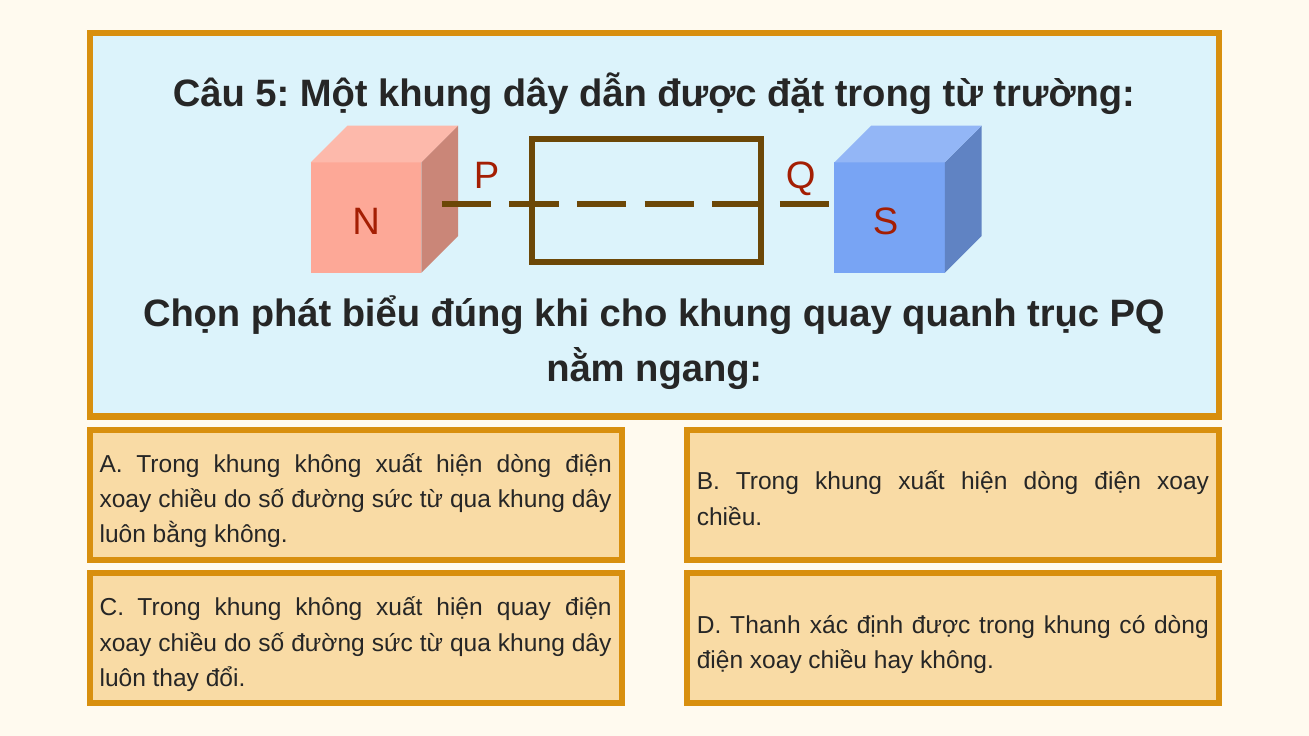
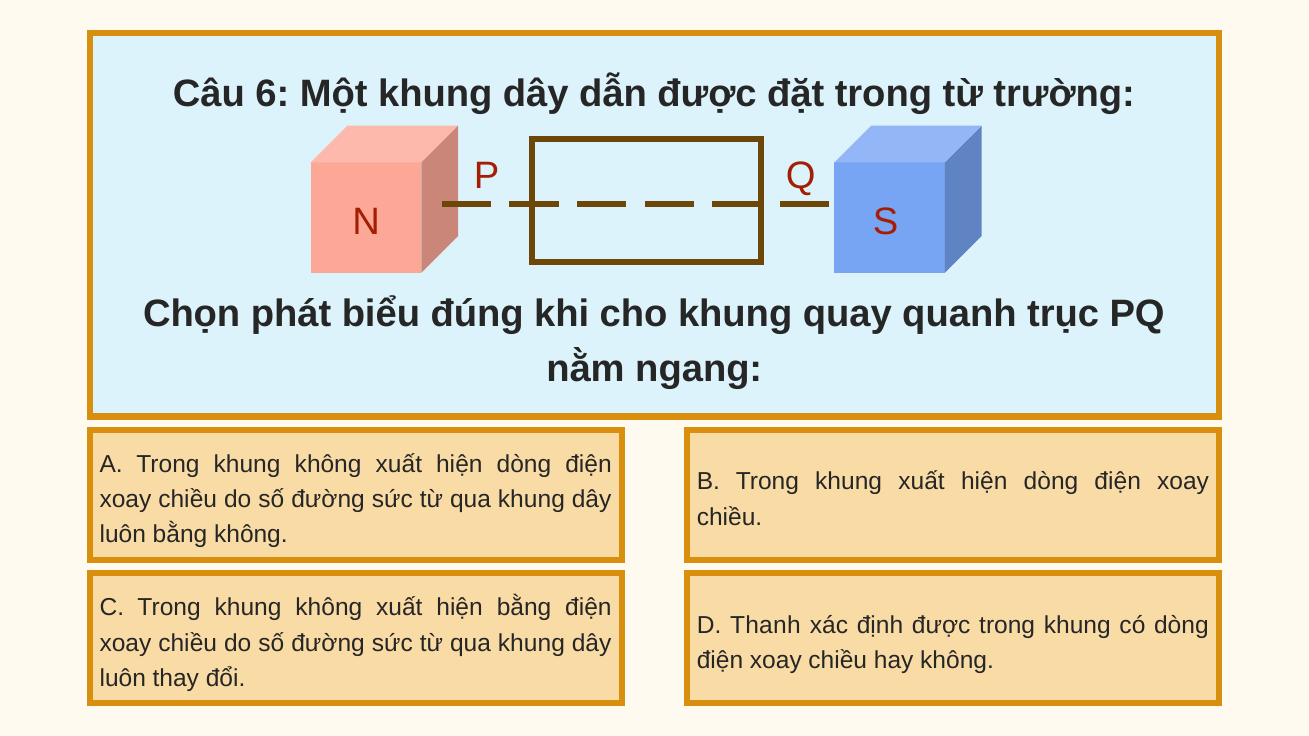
5: 5 -> 6 (272, 94)
hiện quay: quay -> bằng (524, 608)
